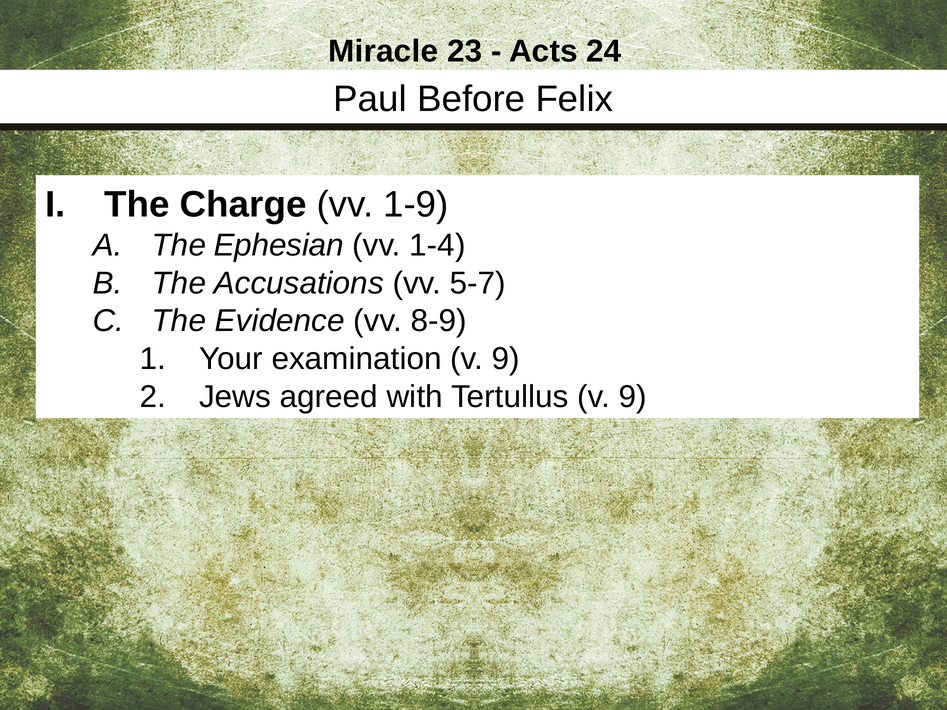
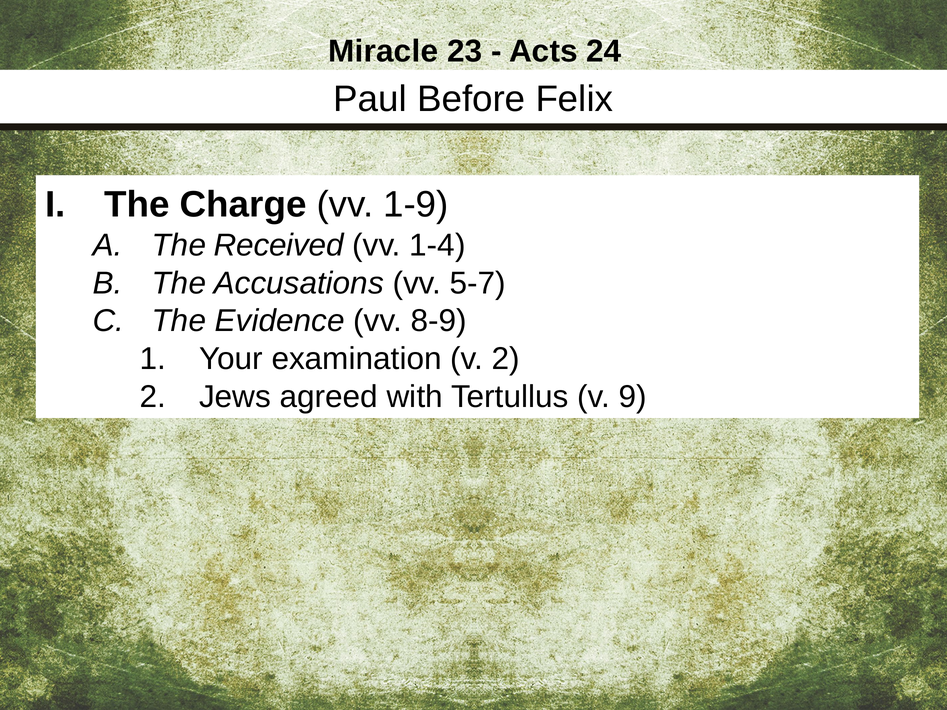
Ephesian: Ephesian -> Received (279, 245)
examination v 9: 9 -> 2 (506, 359)
